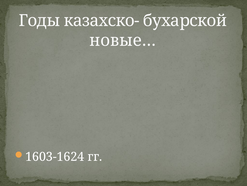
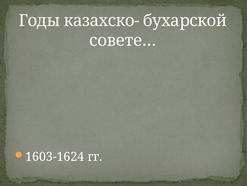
новые…: новые… -> совете… (123, 40)
